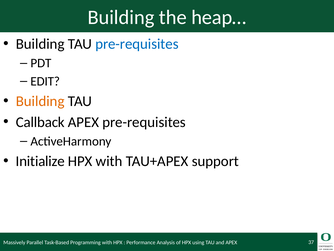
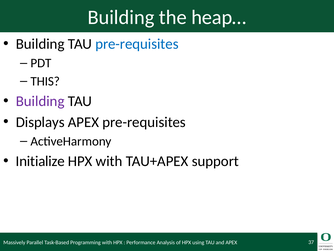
EDIT: EDIT -> THIS (45, 81)
Building colour: orange -> purple (40, 101)
Callback: Callback -> Displays (40, 122)
